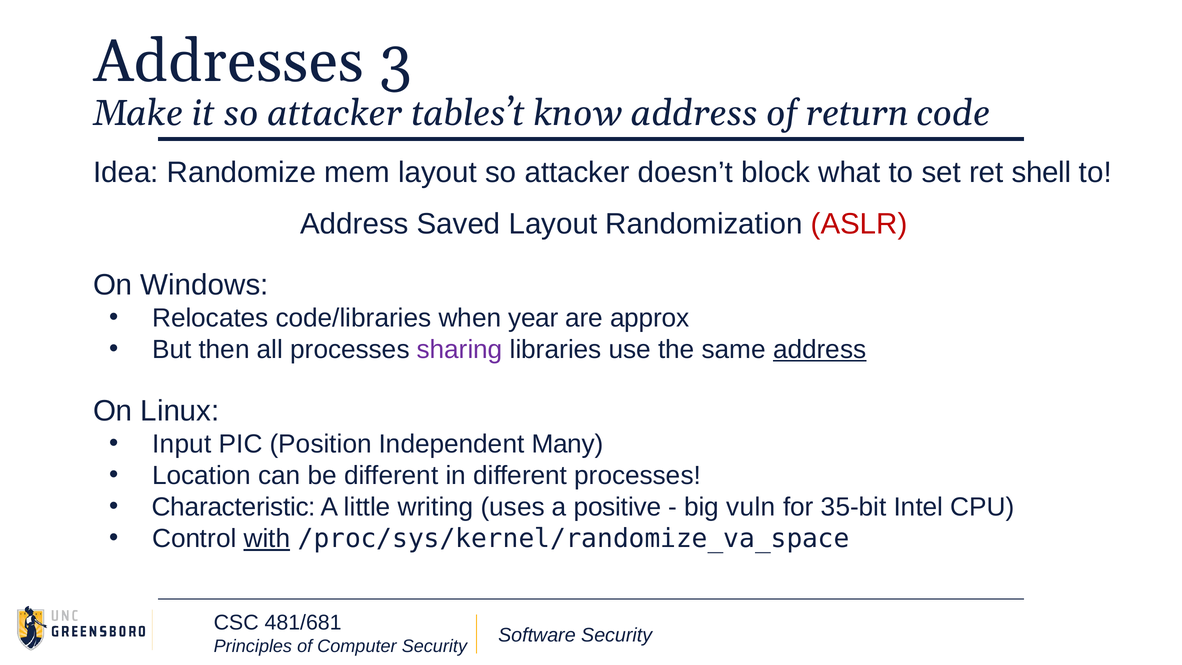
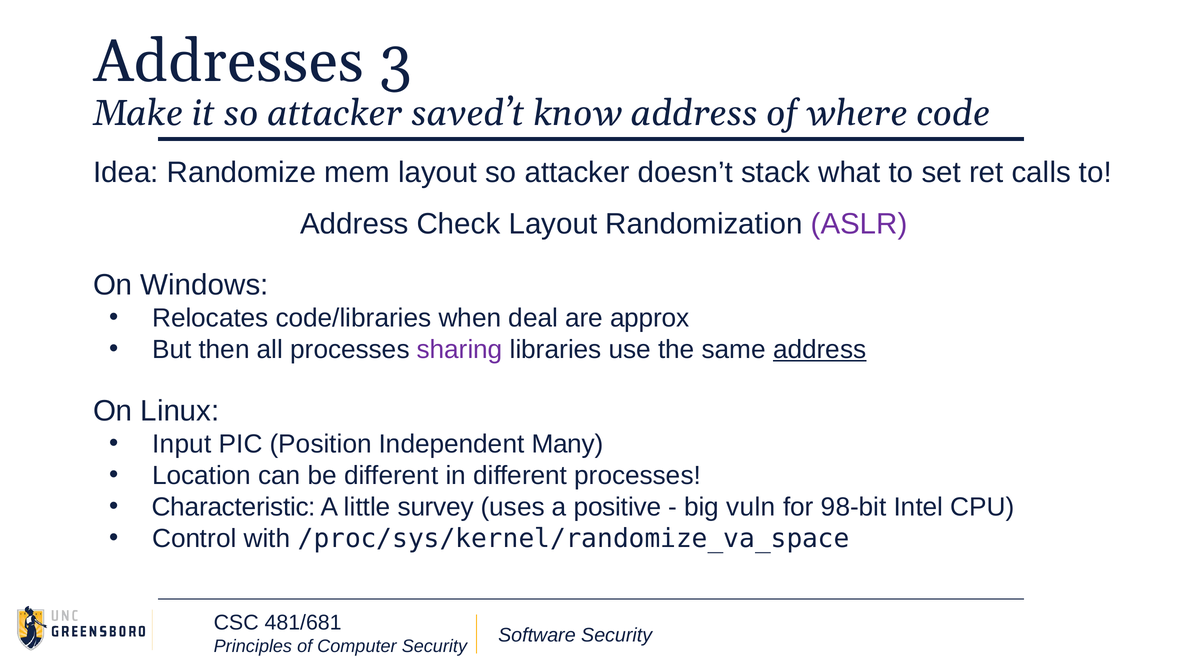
tables’t: tables’t -> saved’t (468, 113)
return: return -> where (857, 113)
block: block -> stack (776, 173)
shell: shell -> calls (1041, 173)
Saved: Saved -> Check (459, 224)
ASLR colour: red -> purple (859, 224)
year: year -> deal (533, 318)
writing: writing -> survey (436, 507)
35-bit: 35-bit -> 98-bit (854, 507)
with underline: present -> none (267, 539)
